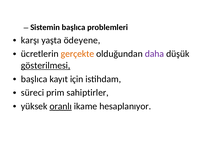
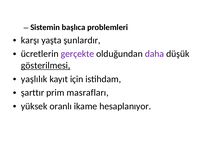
ödeyene: ödeyene -> şunlardır (82, 40)
gerçekte colour: orange -> purple (77, 54)
başlıca: başlıca -> yaşlılık (34, 79)
süreci: süreci -> şarttır (33, 93)
sahiptirler: sahiptirler -> masrafları (88, 93)
oranlı underline: present -> none (61, 106)
